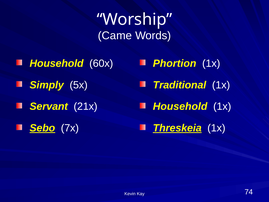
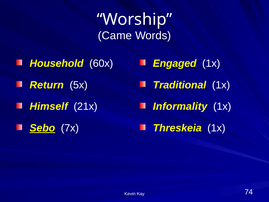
Phortion: Phortion -> Engaged (175, 63)
Simply: Simply -> Return (47, 85)
Servant: Servant -> Himself (49, 106)
Household: Household -> Informality (180, 106)
Threskeia underline: present -> none (177, 128)
